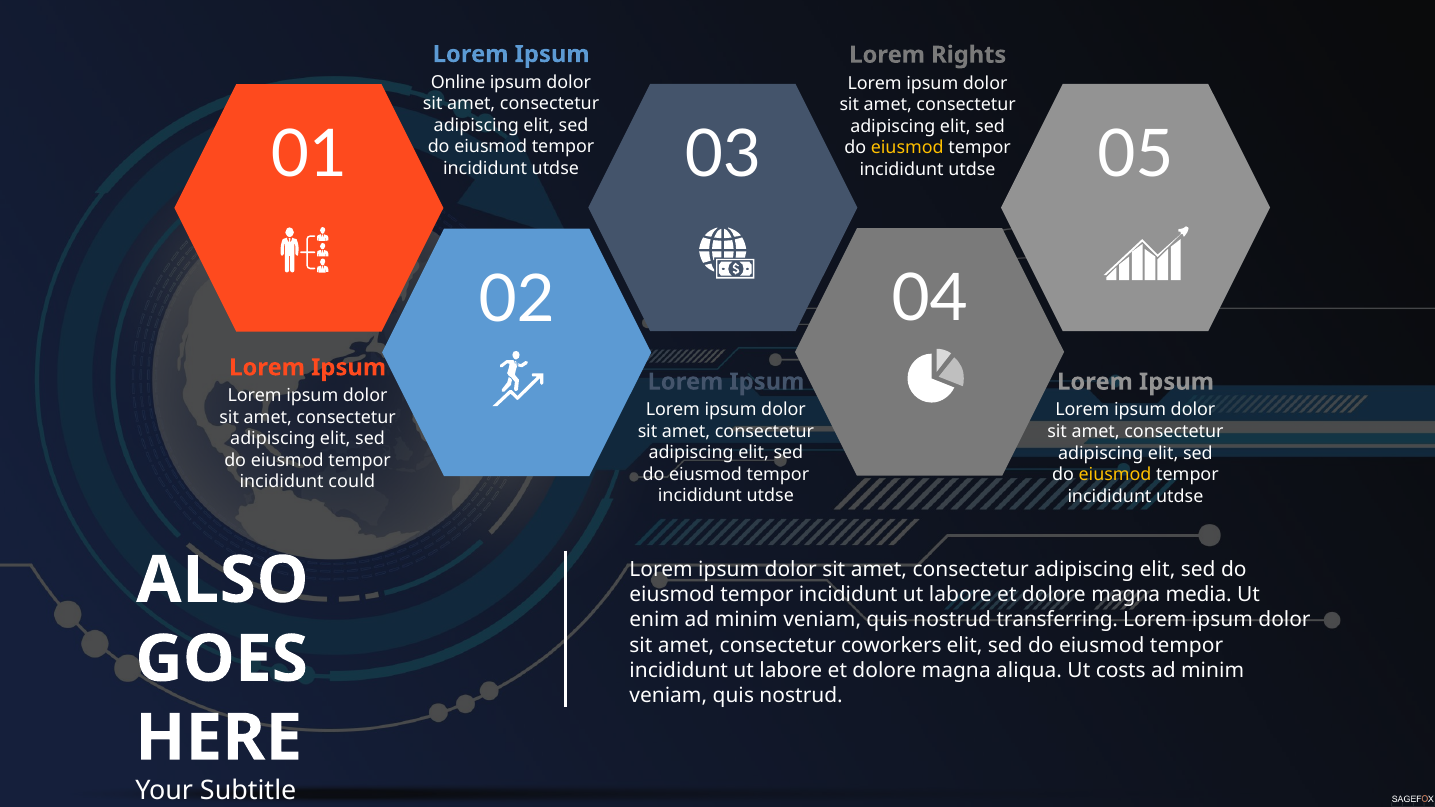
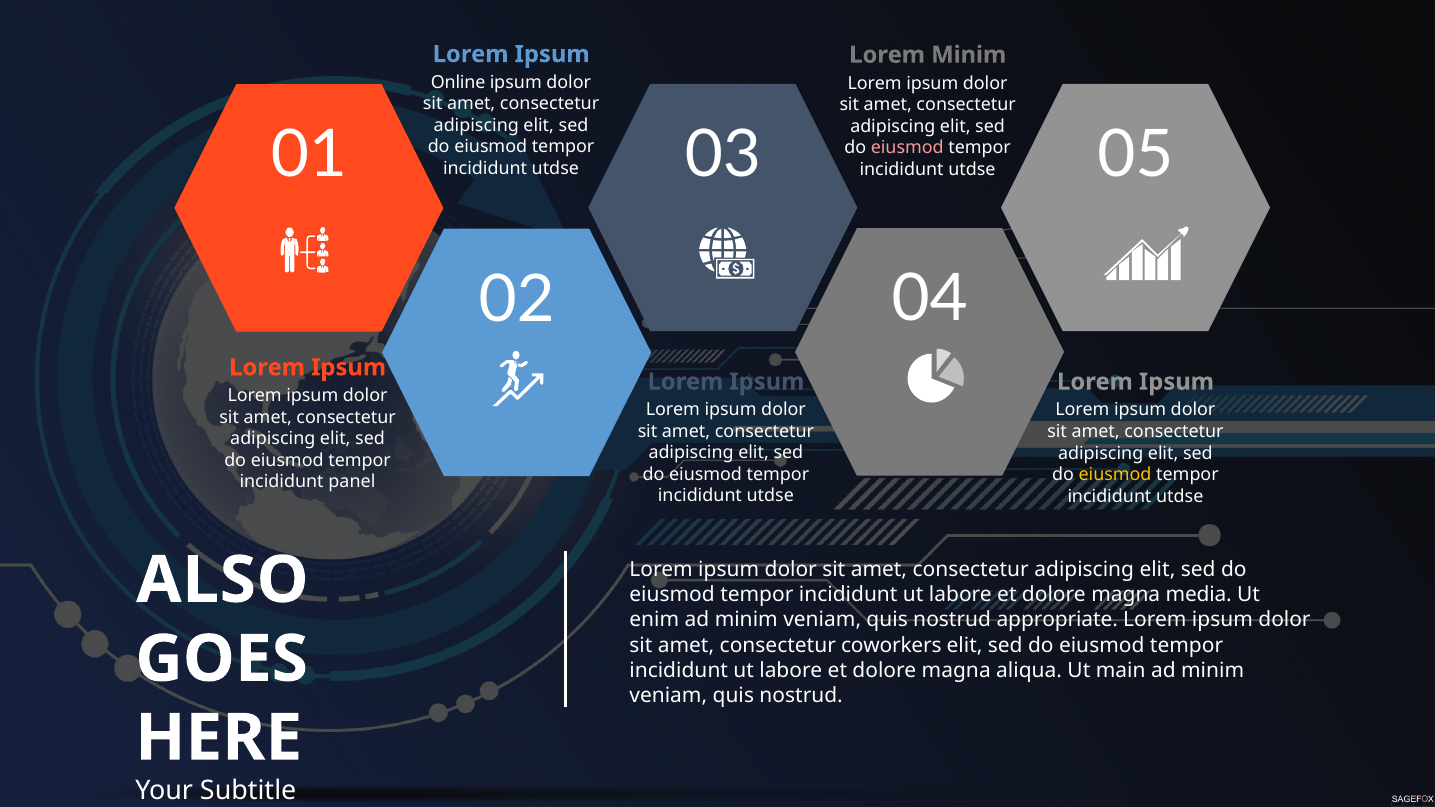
Lorem Rights: Rights -> Minim (969, 55)
eiusmod colour: yellow -> pink (907, 148)
could: could -> panel (352, 482)
transferring: transferring -> appropriate (1057, 620)
costs: costs -> main (1121, 670)
